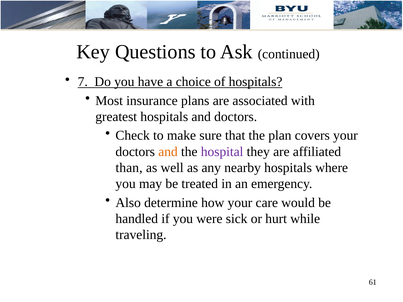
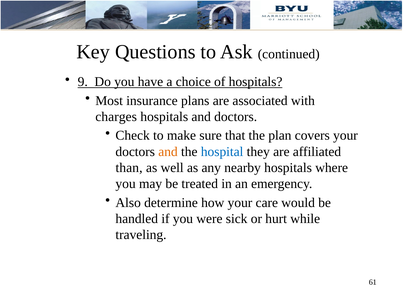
7: 7 -> 9 (83, 82)
greatest: greatest -> charges (116, 117)
hospital colour: purple -> blue (222, 152)
